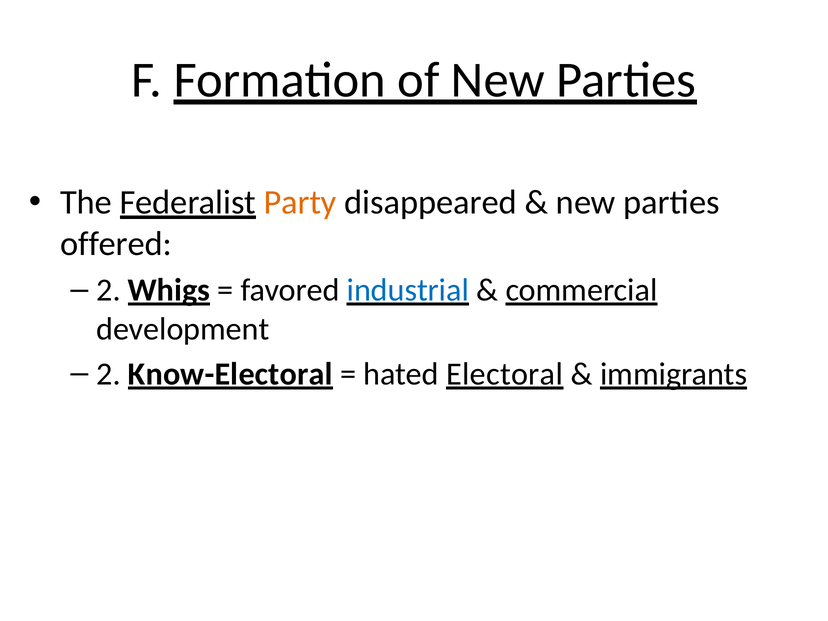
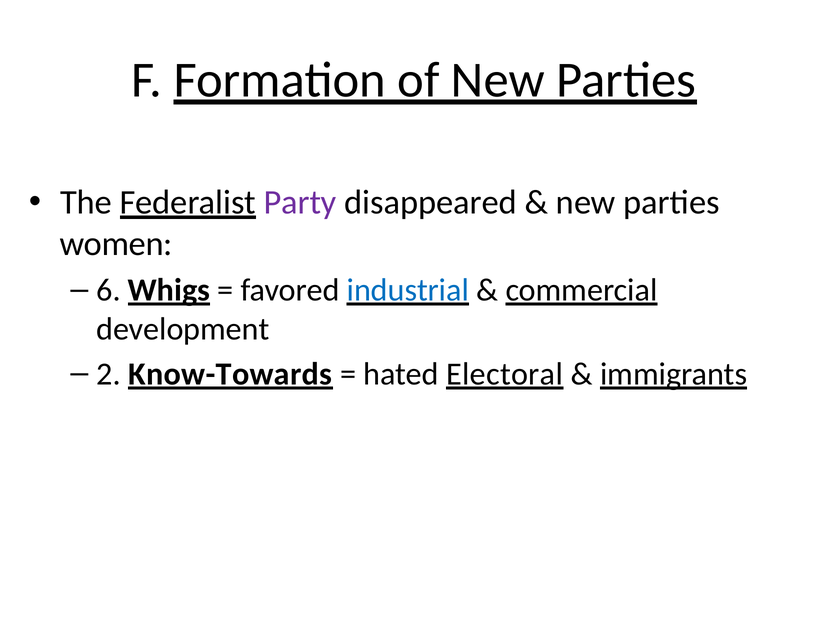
Party colour: orange -> purple (300, 202)
offered: offered -> women (116, 244)
2: 2 -> 6 (108, 290)
Know-Electoral: Know-Electoral -> Know-Towards (230, 374)
